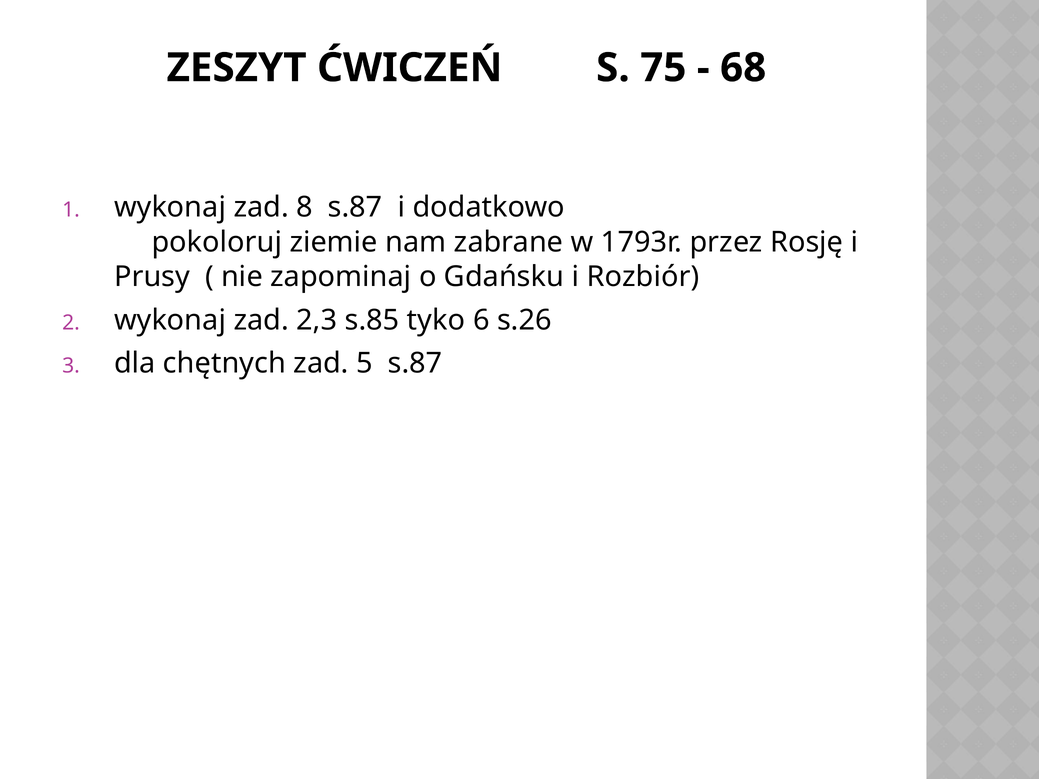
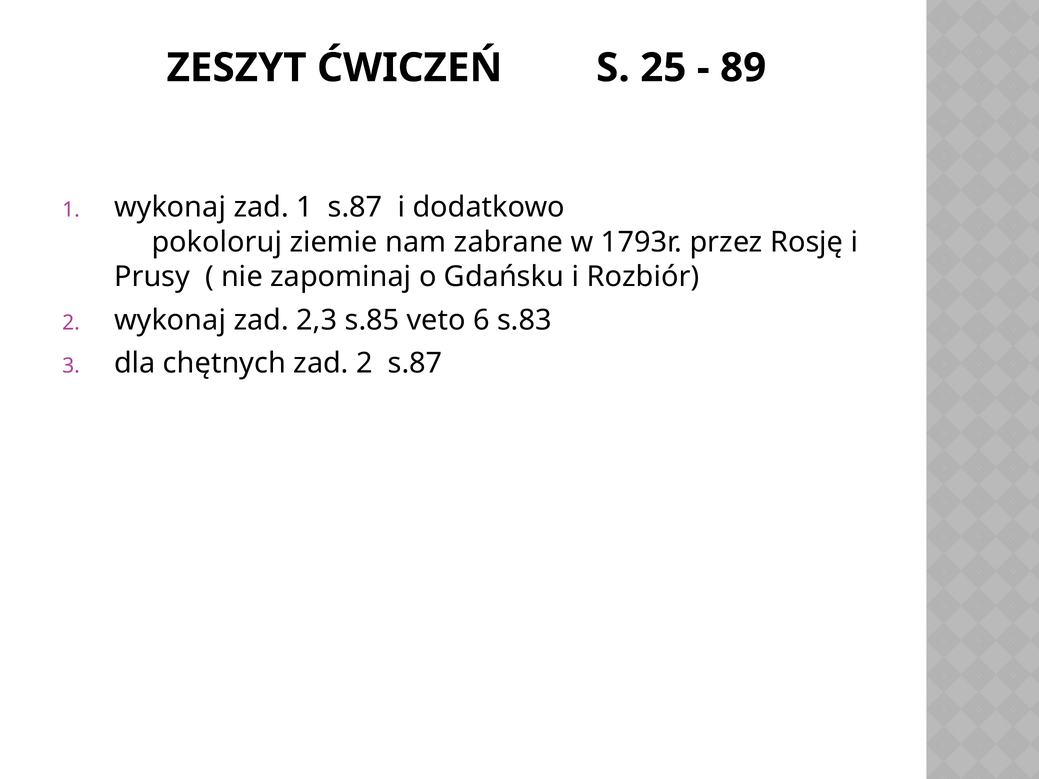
75: 75 -> 25 (663, 68)
68: 68 -> 89 (743, 68)
zad 8: 8 -> 1 (305, 207)
tyko: tyko -> veto (436, 320)
s.26: s.26 -> s.83 (524, 320)
zad 5: 5 -> 2 (364, 363)
